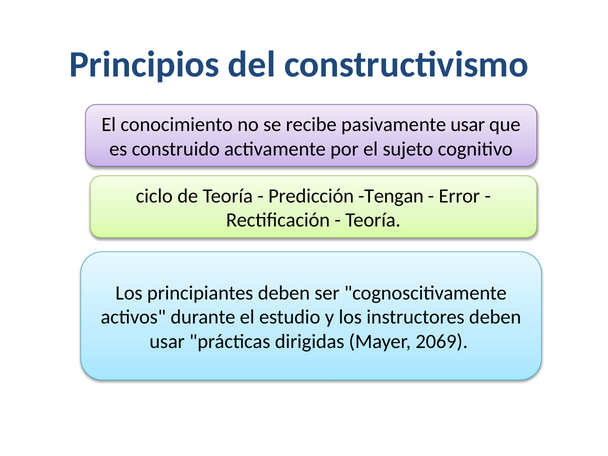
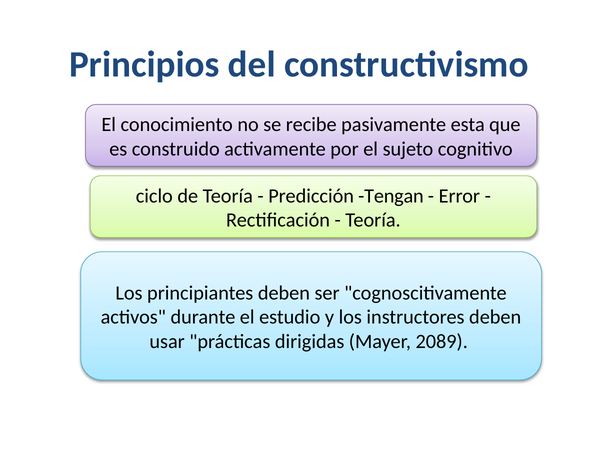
pasivamente usar: usar -> esta (468, 125)
2069: 2069 -> 2089 (442, 342)
